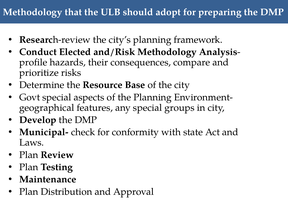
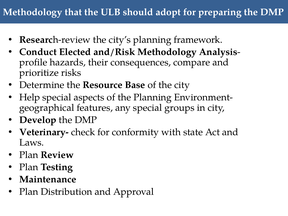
Govt: Govt -> Help (30, 97)
Municipal-: Municipal- -> Veterinary- (44, 132)
